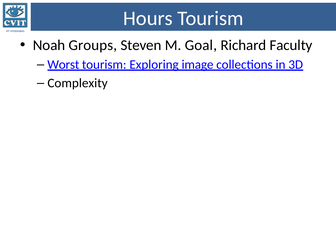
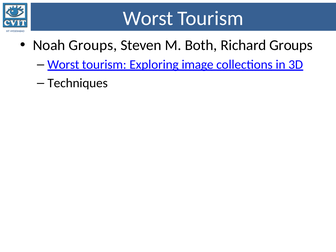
Hours: Hours -> Worst (148, 18)
Goal: Goal -> Both (201, 45)
Richard Faculty: Faculty -> Groups (291, 45)
Complexity: Complexity -> Techniques (78, 83)
